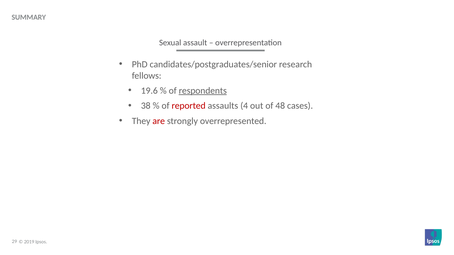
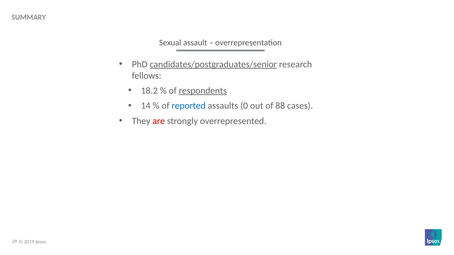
candidates/postgraduates/senior underline: none -> present (213, 64)
19.6: 19.6 -> 18.2 (149, 91)
38: 38 -> 14 (146, 106)
reported colour: red -> blue (189, 106)
4: 4 -> 0 (244, 106)
48: 48 -> 88 (280, 106)
